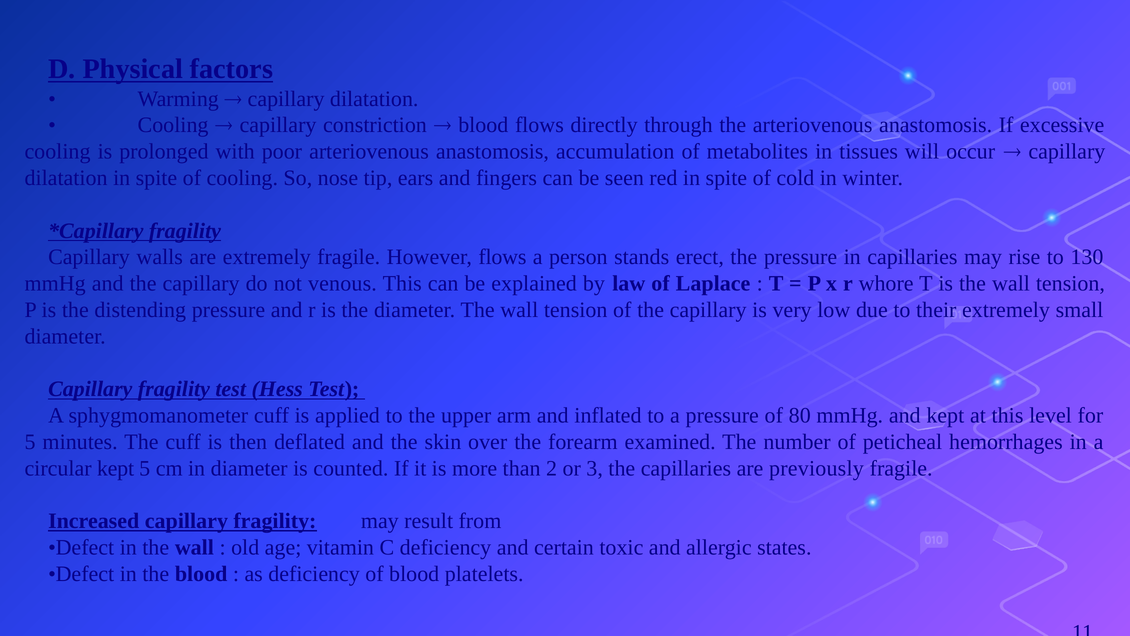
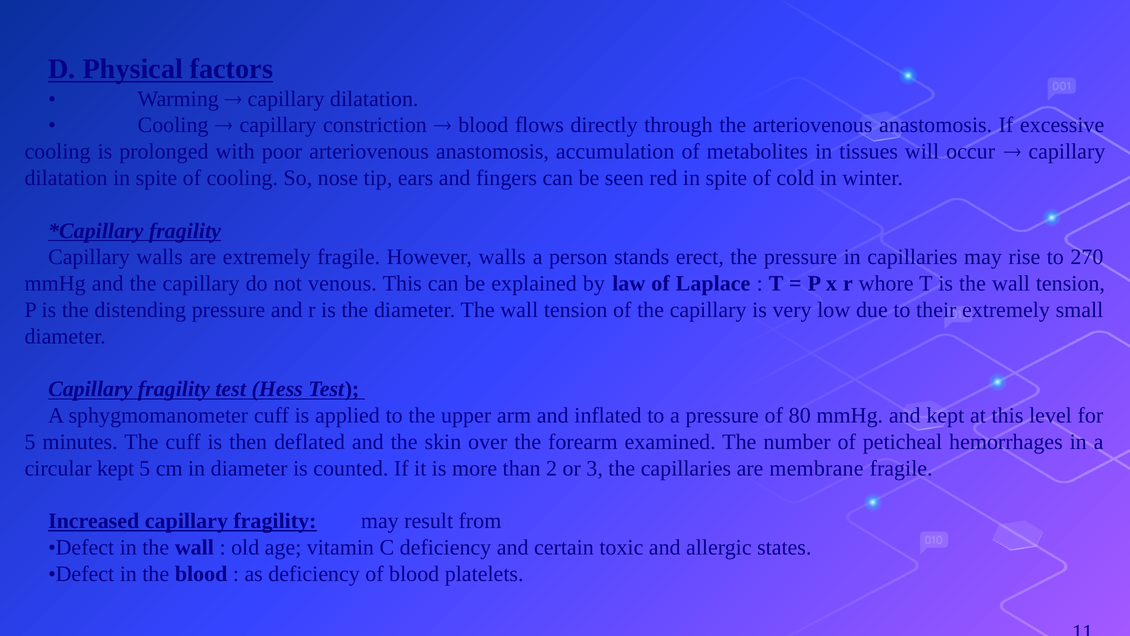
However flows: flows -> walls (502, 257)
130: 130 -> 270 (1087, 257)
previously: previously -> membrane (816, 468)
